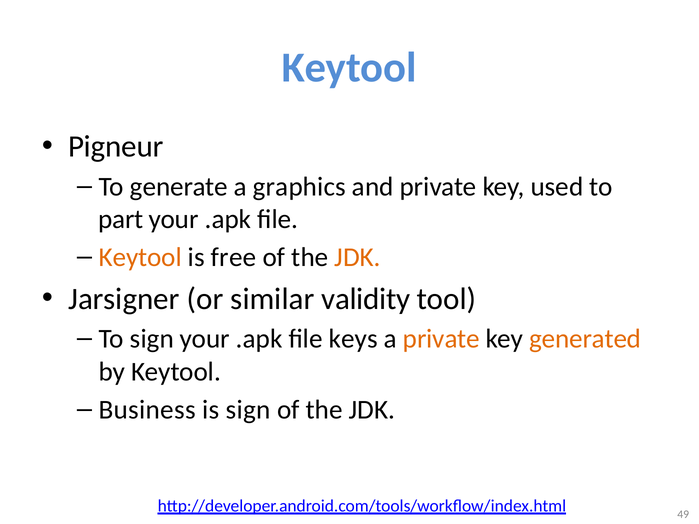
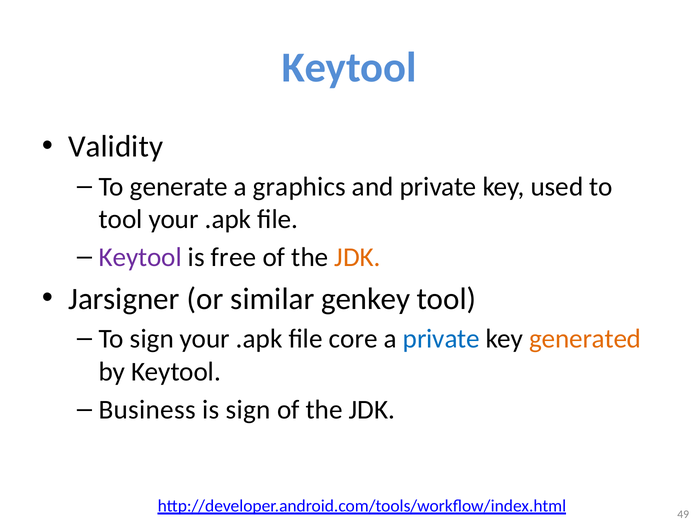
Pigneur: Pigneur -> Validity (116, 147)
part: part -> tool (121, 219)
Keytool colour: orange -> purple (140, 258)
validity: validity -> genkey (366, 299)
keys: keys -> core (353, 339)
private colour: orange -> blue (441, 339)
